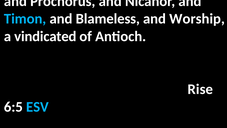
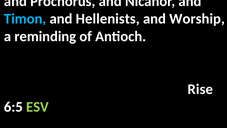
Blameless: Blameless -> Hellenists (108, 19)
vindicated: vindicated -> reminding (45, 36)
ESV colour: light blue -> light green (37, 107)
